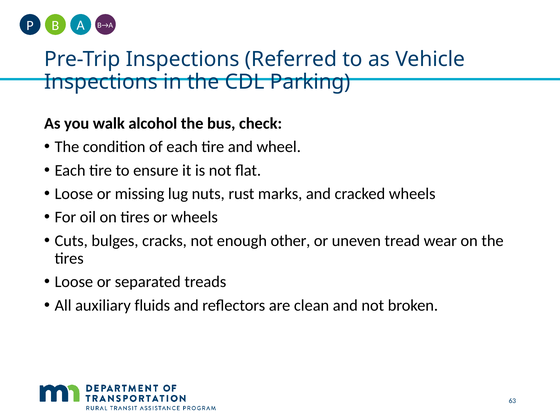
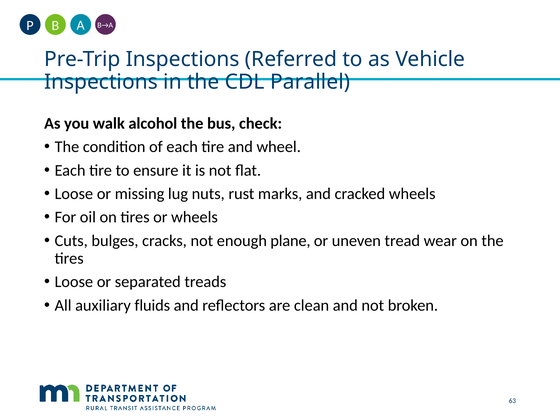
Parking: Parking -> Parallel (310, 82)
other: other -> plane (290, 241)
